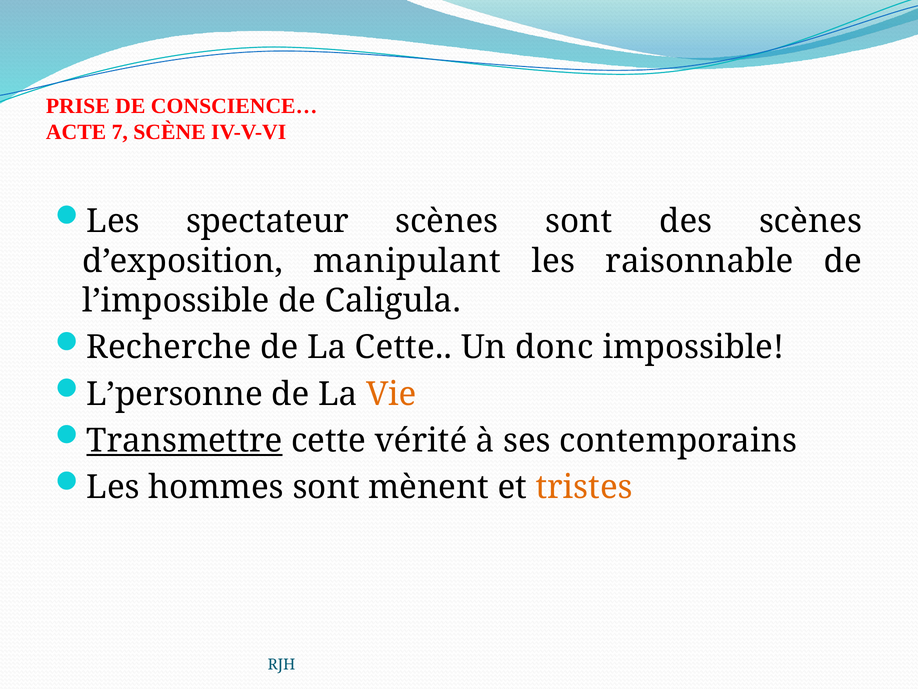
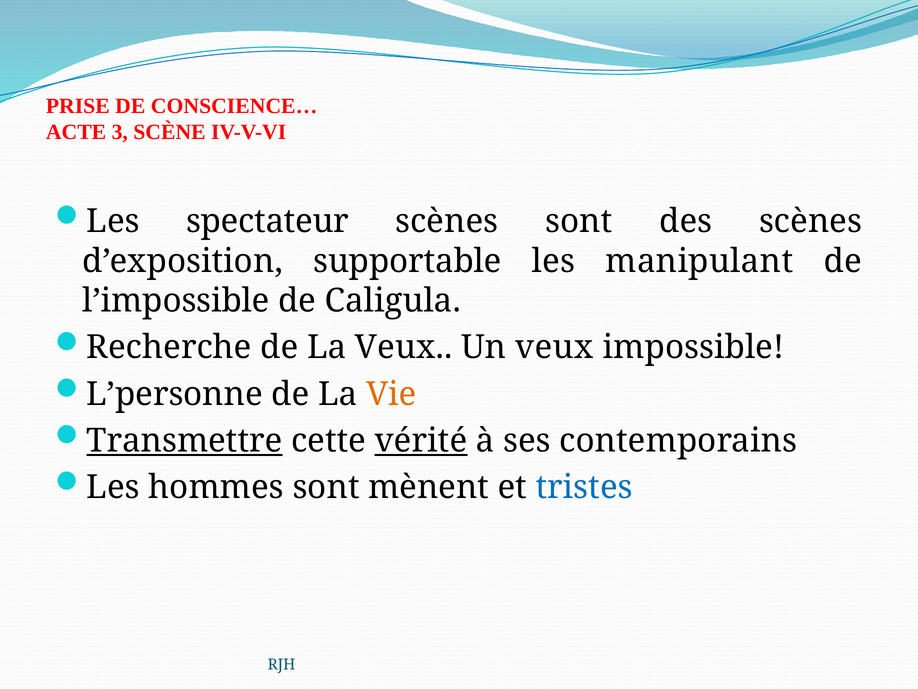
7: 7 -> 3 (120, 132)
manipulant: manipulant -> supportable (407, 261)
raisonnable: raisonnable -> manipulant (699, 261)
La Cette: Cette -> Veux (404, 347)
Un donc: donc -> veux (554, 347)
vérité underline: none -> present (421, 440)
tristes colour: orange -> blue (584, 487)
